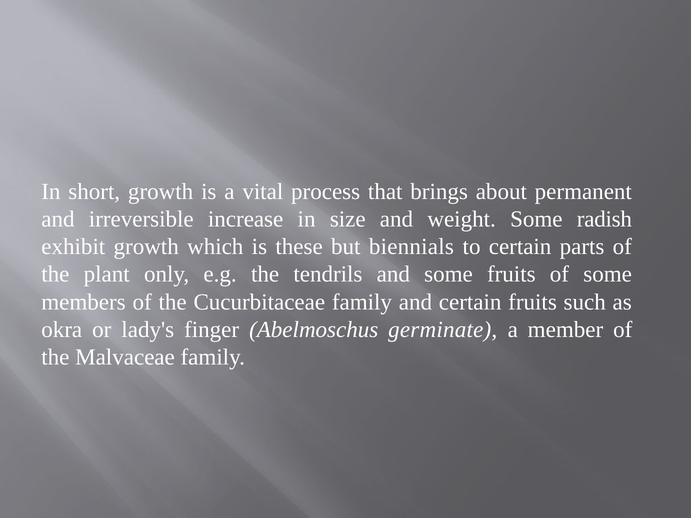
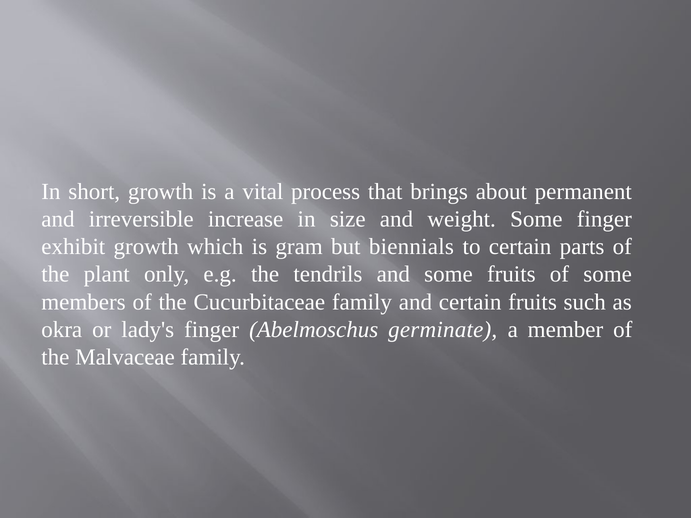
Some radish: radish -> finger (604, 219)
these: these -> gram (299, 247)
